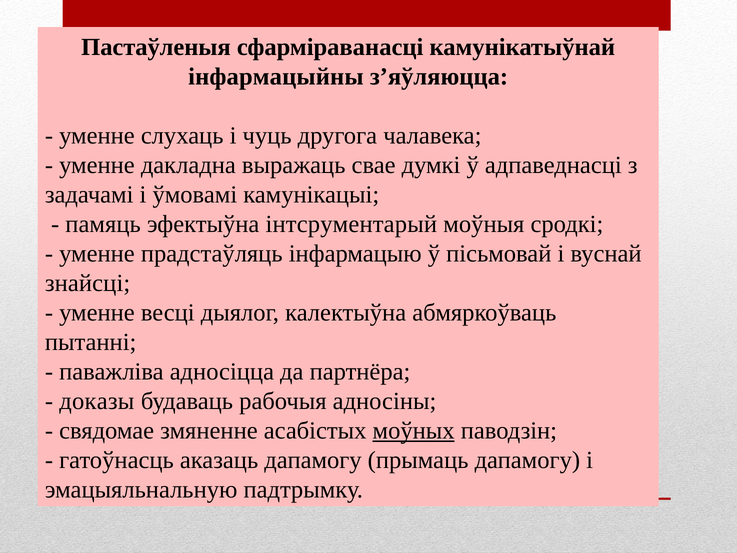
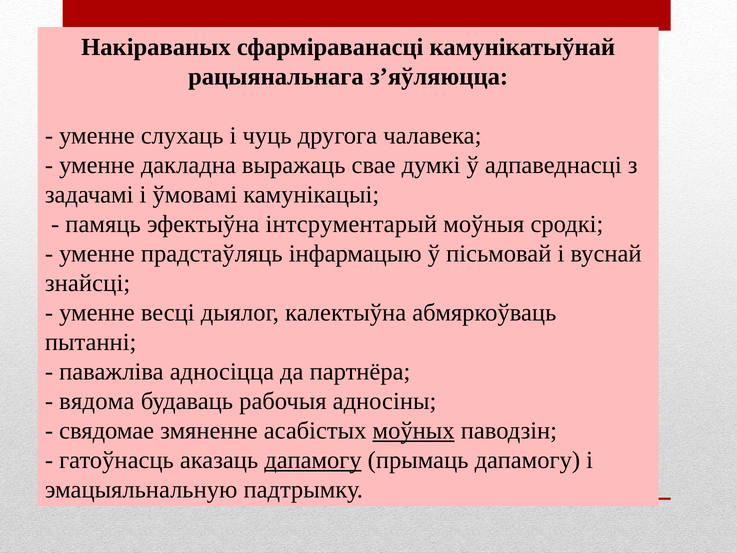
Пастаўленыя: Пастаўленыя -> Накіраваных (156, 47)
інфармацыйны: інфармацыйны -> рацыянальнага (276, 77)
доказы: доказы -> вядома (97, 401)
дапамогу underline: none -> present (313, 460)
